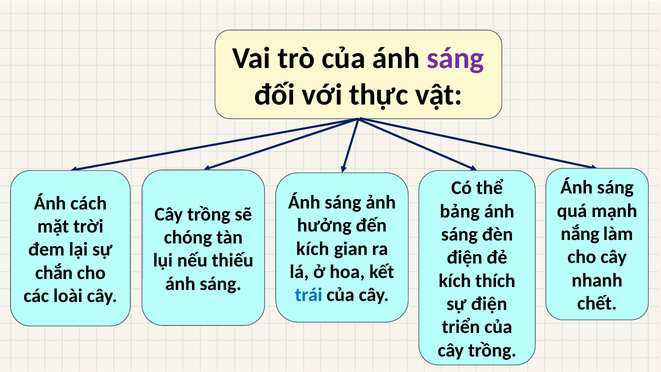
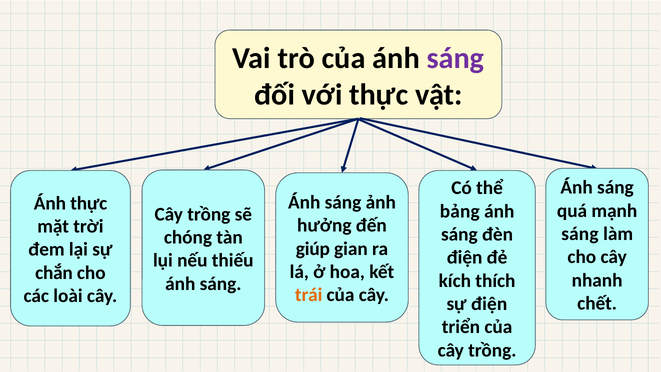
Ánh cách: cách -> thực (89, 203)
nắng: nắng -> sáng (580, 234)
kích: kích -> giúp (313, 249)
trái colour: blue -> orange (309, 295)
